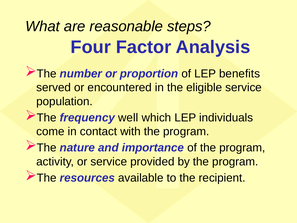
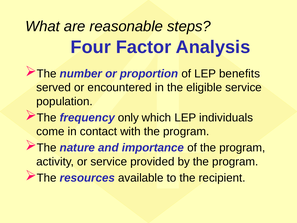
well: well -> only (128, 117)
